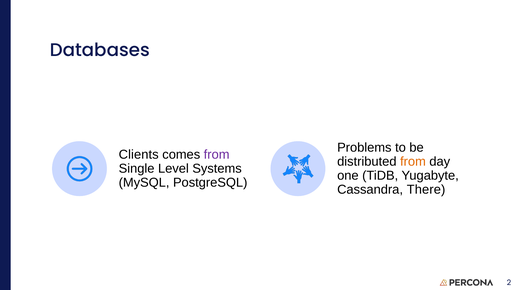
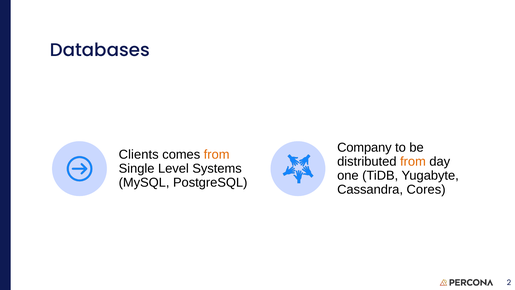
Problems: Problems -> Company (364, 148)
from colour: purple -> orange (217, 154)
There: There -> Cores (426, 189)
